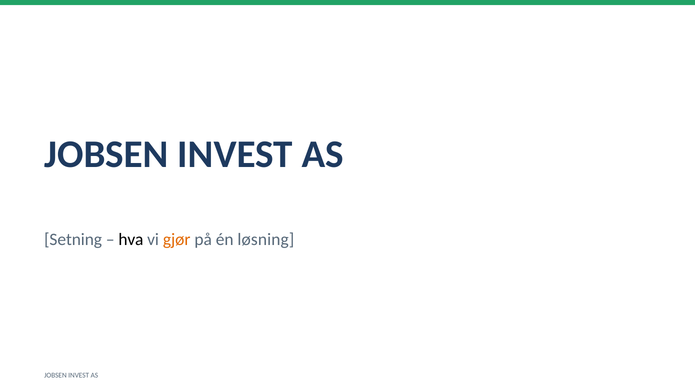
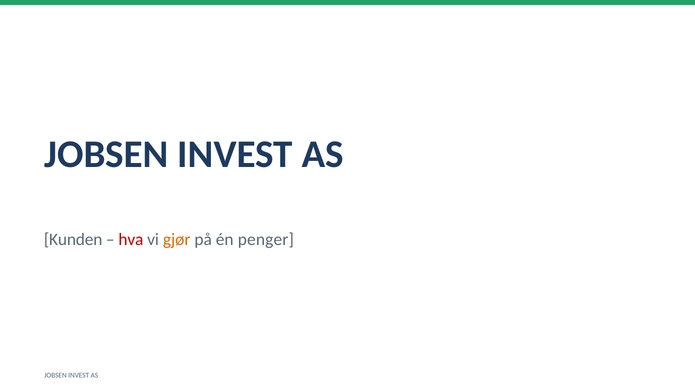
Setning: Setning -> Kunden (73, 239)
hva colour: black -> red (131, 239)
løsning: løsning -> penger (266, 239)
